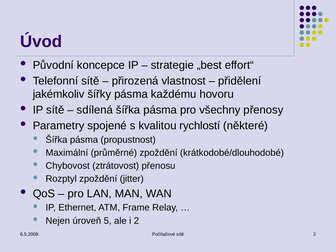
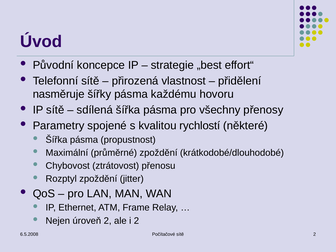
jakémkoliv: jakémkoliv -> nasměruje (59, 94)
úroveň 5: 5 -> 2 (108, 221)
